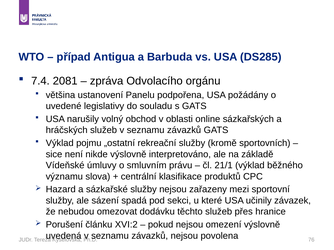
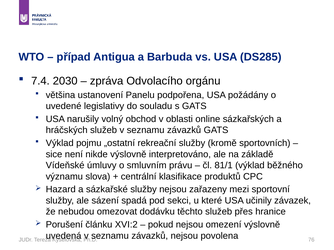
2081: 2081 -> 2030 (65, 81)
21/1: 21/1 -> 81/1 (224, 166)
